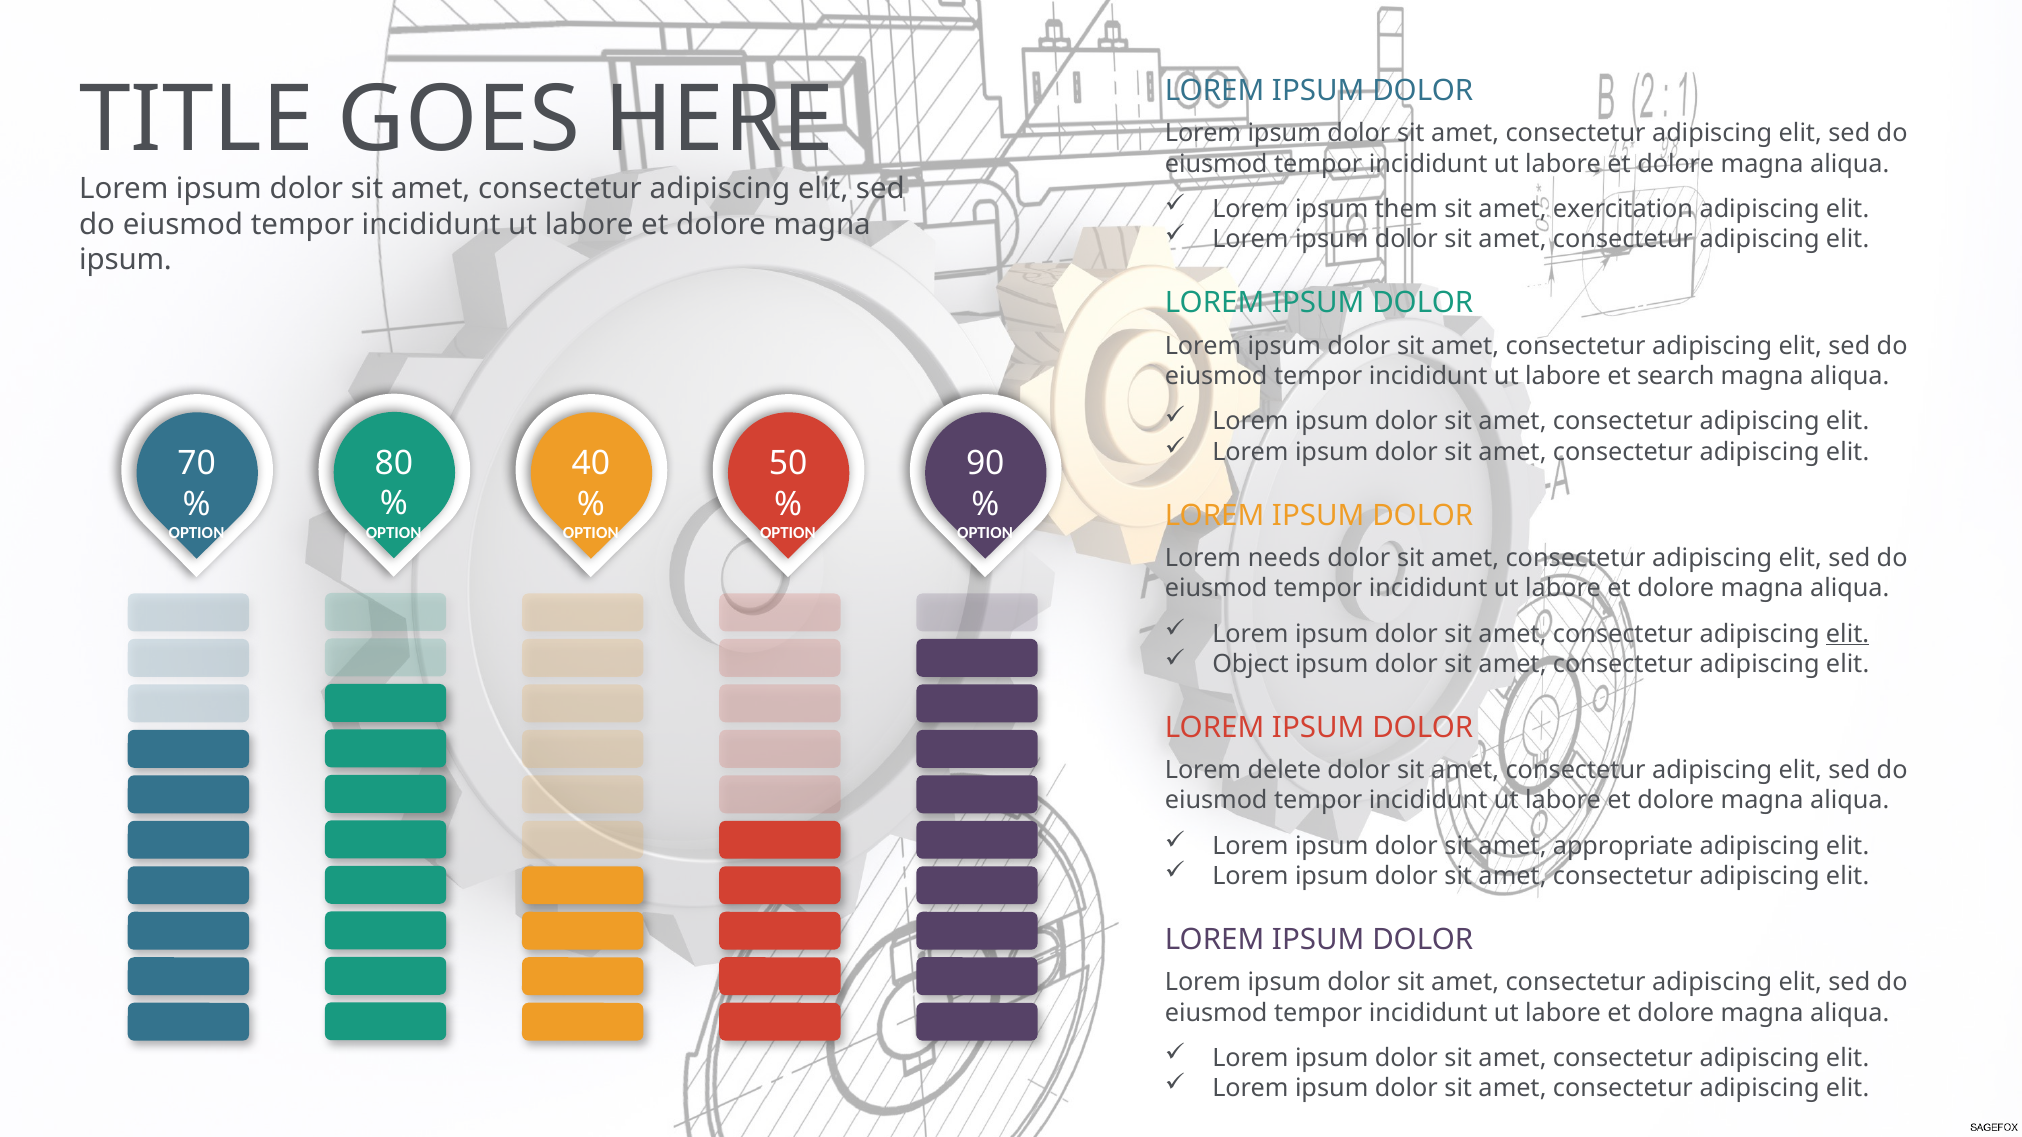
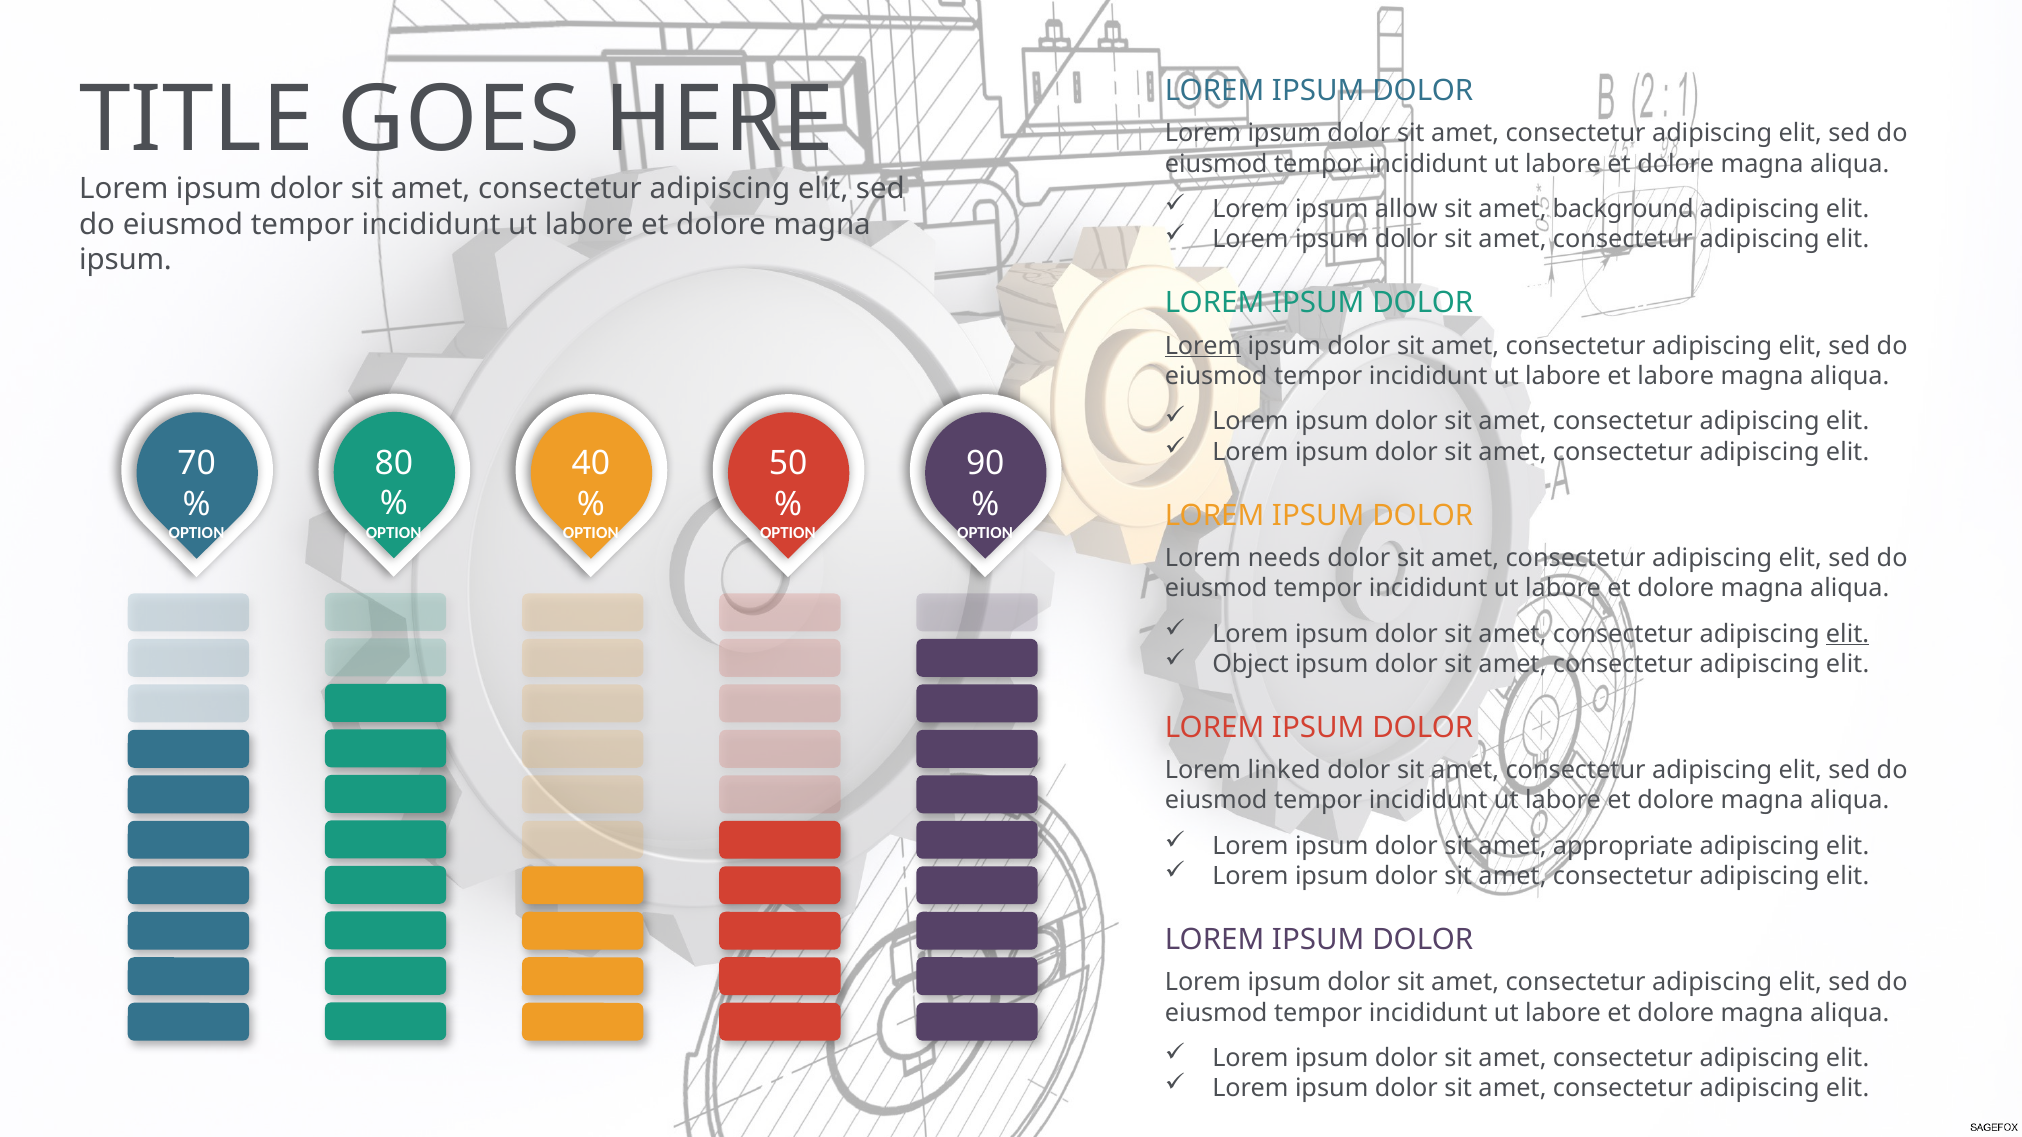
them: them -> allow (1406, 209)
exercitation: exercitation -> background (1623, 209)
Lorem underline: none -> present (1203, 346)
et search: search -> labore (1676, 376)
delete: delete -> linked (1284, 771)
